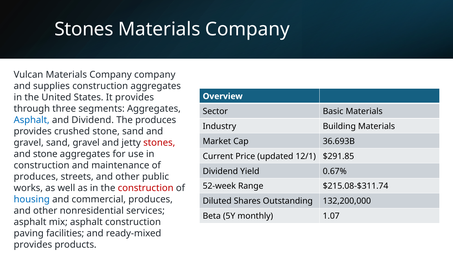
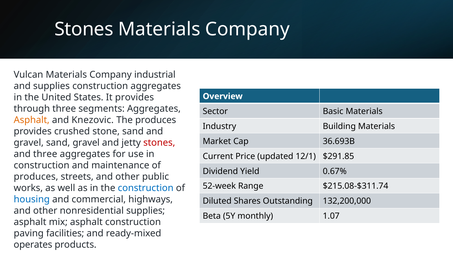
Company company: company -> industrial (155, 75)
Asphalt colour: blue -> orange (32, 120)
and Dividend: Dividend -> Knezovic (93, 120)
and stone: stone -> three (45, 154)
construction colour: red -> blue (146, 188)
commercial produces: produces -> highways (151, 199)
nonresidential services: services -> supplies (146, 211)
provides: provides -> operates (33, 245)
